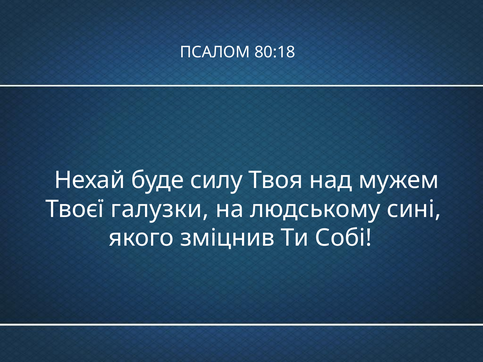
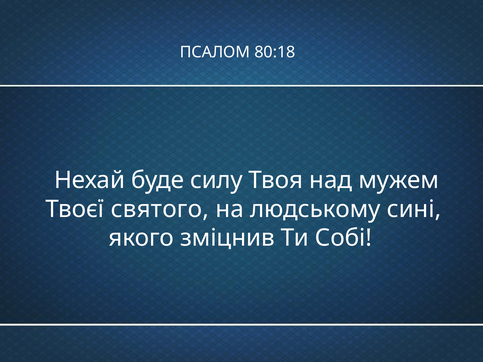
галузки: галузки -> святого (160, 209)
